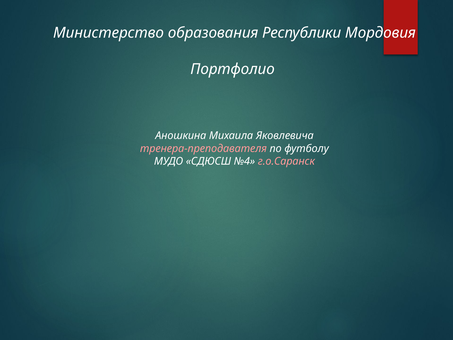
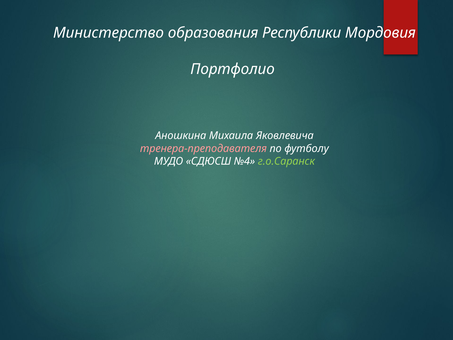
г.о.Саранск colour: pink -> light green (286, 161)
